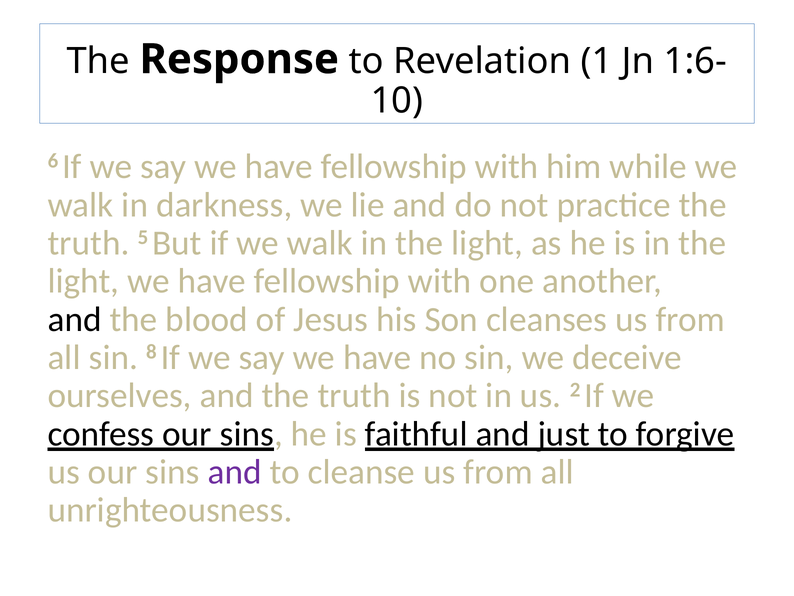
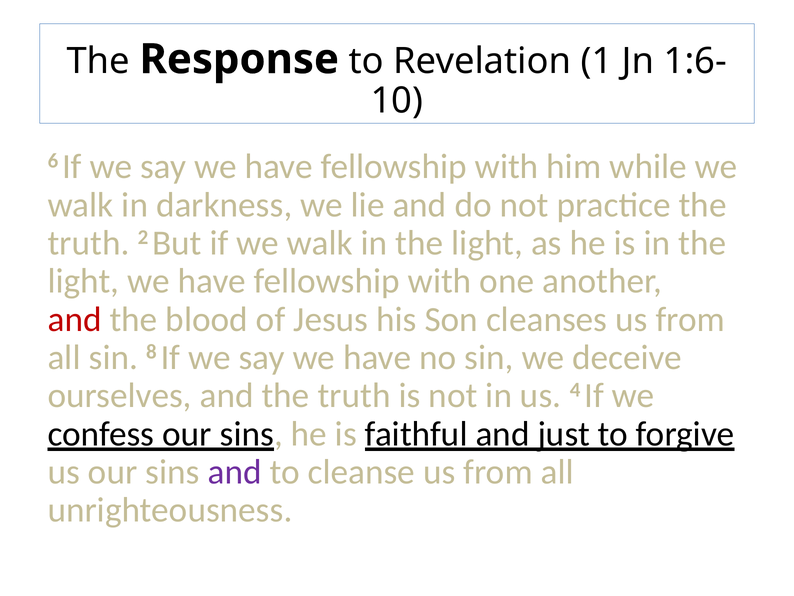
5: 5 -> 2 (143, 237)
and colour: black -> red (75, 319)
2: 2 -> 4 (575, 389)
